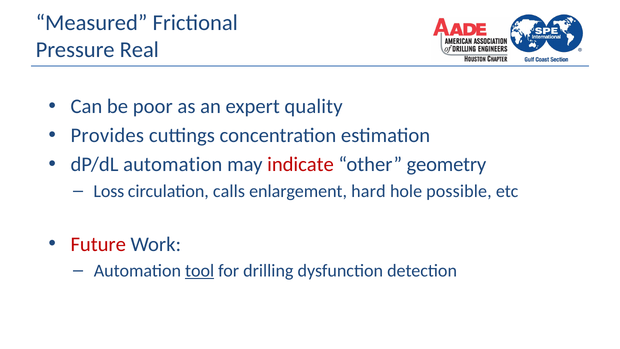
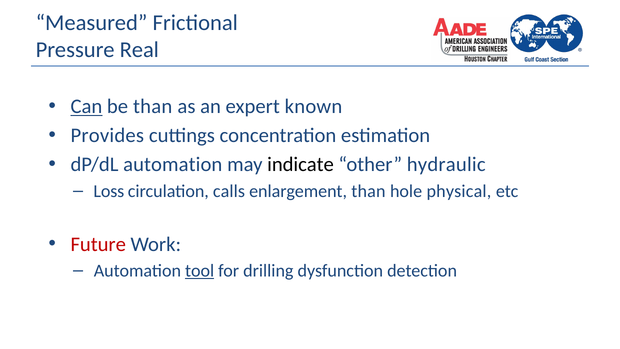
Can underline: none -> present (86, 107)
be poor: poor -> than (153, 107)
quality: quality -> known (314, 107)
indicate colour: red -> black (301, 165)
geometry: geometry -> hydraulic (446, 165)
enlargement hard: hard -> than (368, 191)
possible: possible -> physical (459, 191)
